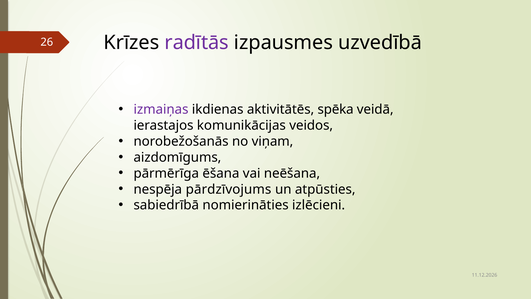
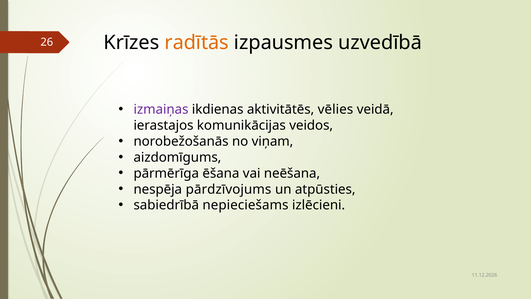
radītās colour: purple -> orange (197, 42)
spēka: spēka -> vēlies (335, 109)
nomierināties: nomierināties -> nepieciešams (245, 205)
